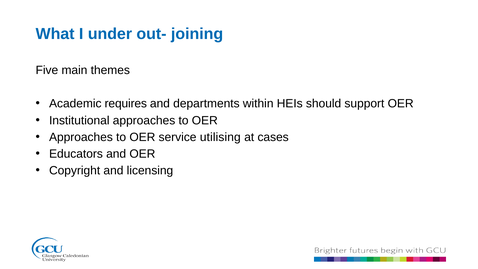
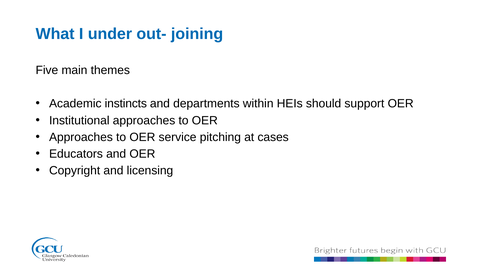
requires: requires -> instincts (126, 104)
utilising: utilising -> pitching (220, 137)
